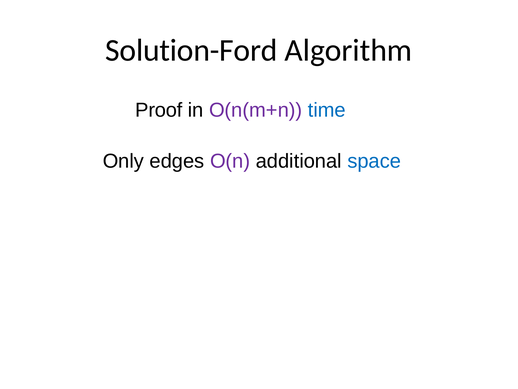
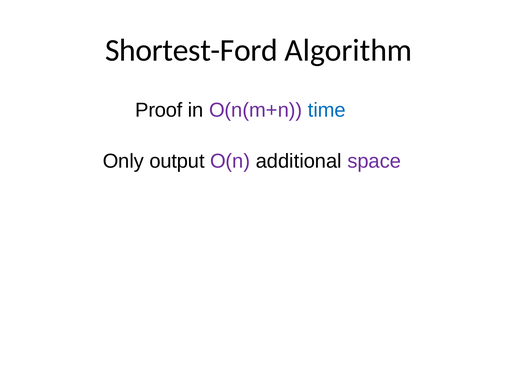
Solution-Ford: Solution-Ford -> Shortest-Ford (191, 50)
edges: edges -> output (177, 161)
space colour: blue -> purple (374, 161)
